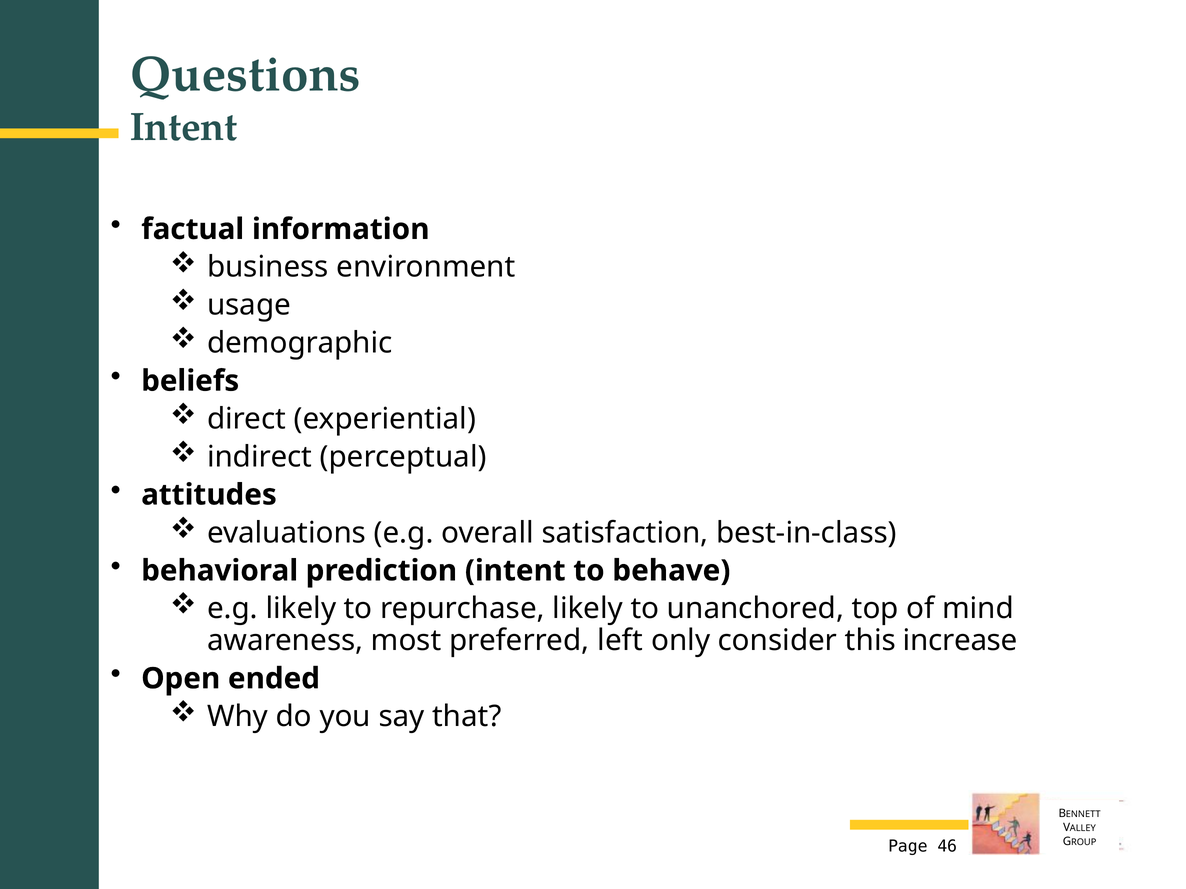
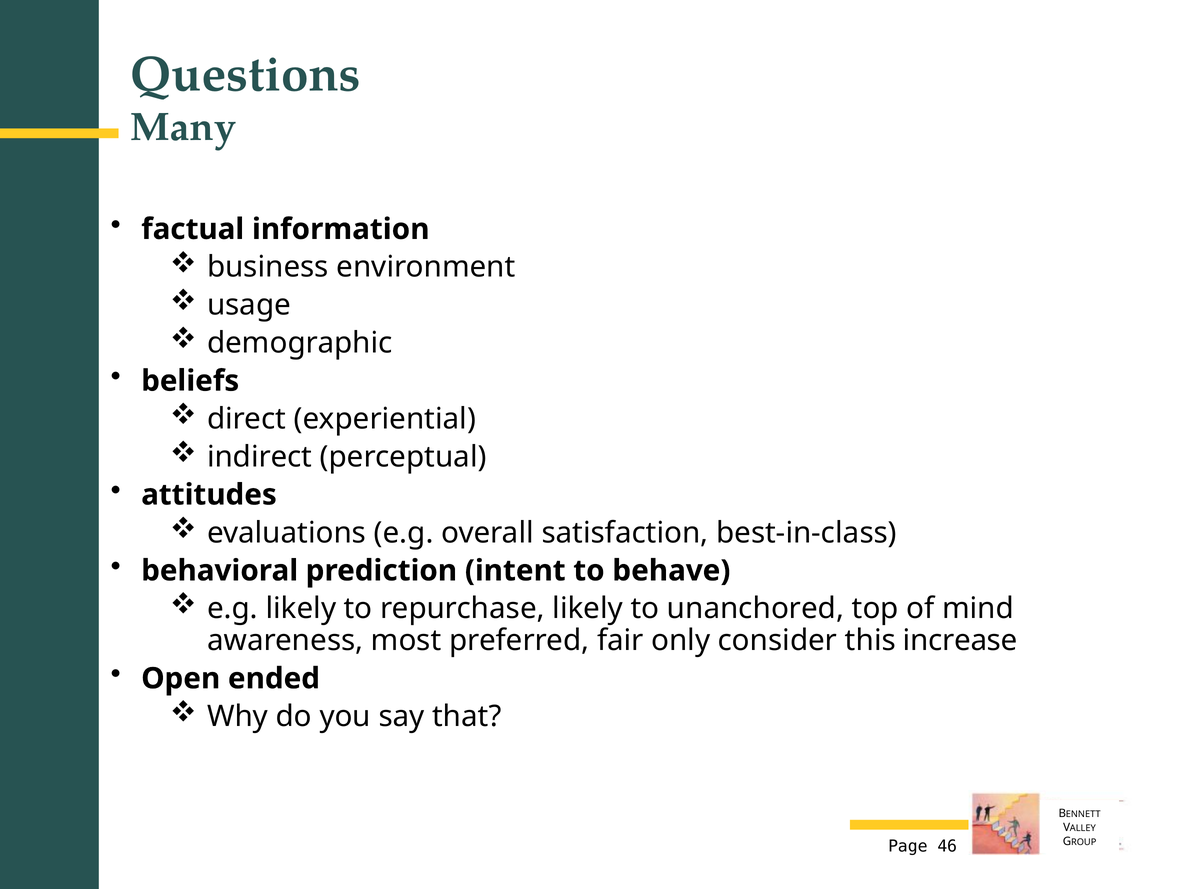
Intent: Intent -> Many (183, 127)
left: left -> fair (620, 641)
